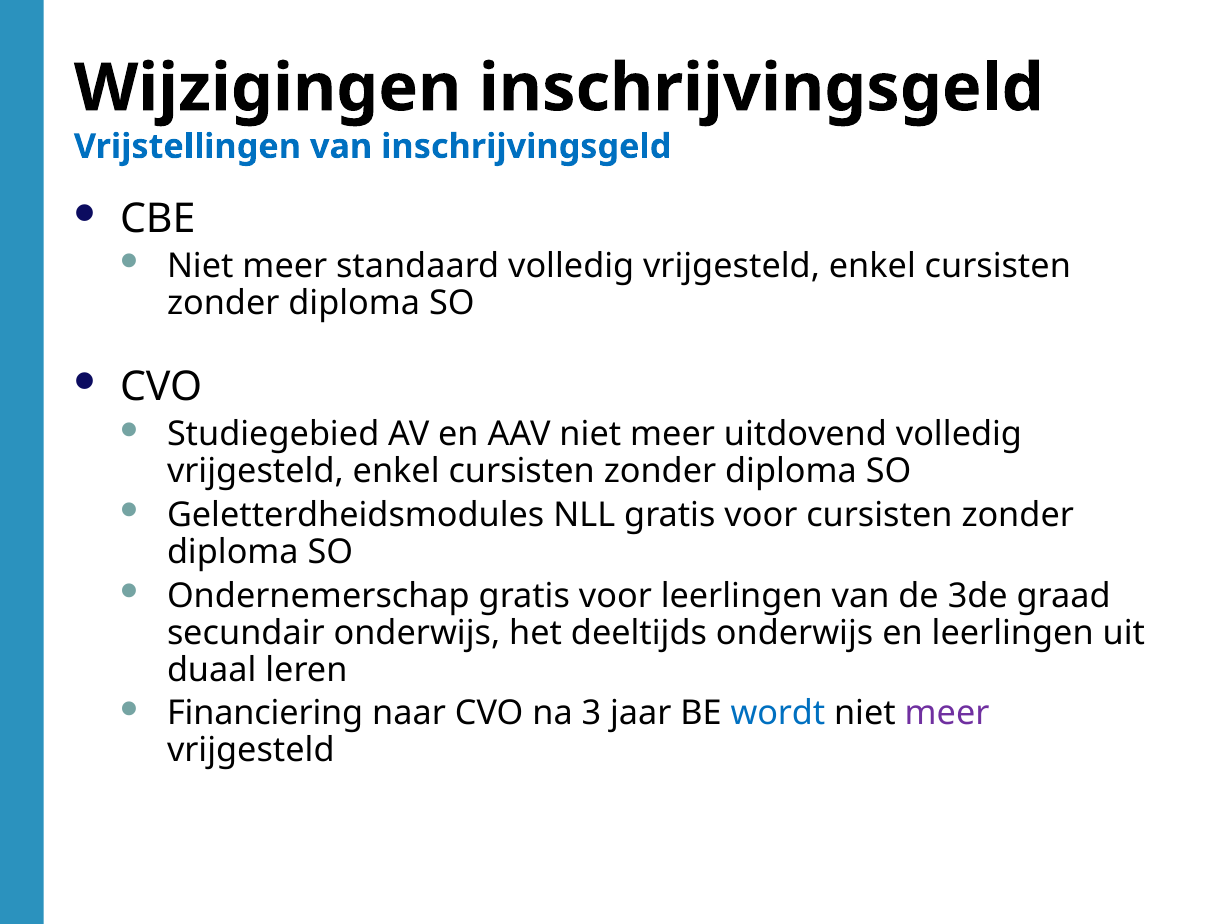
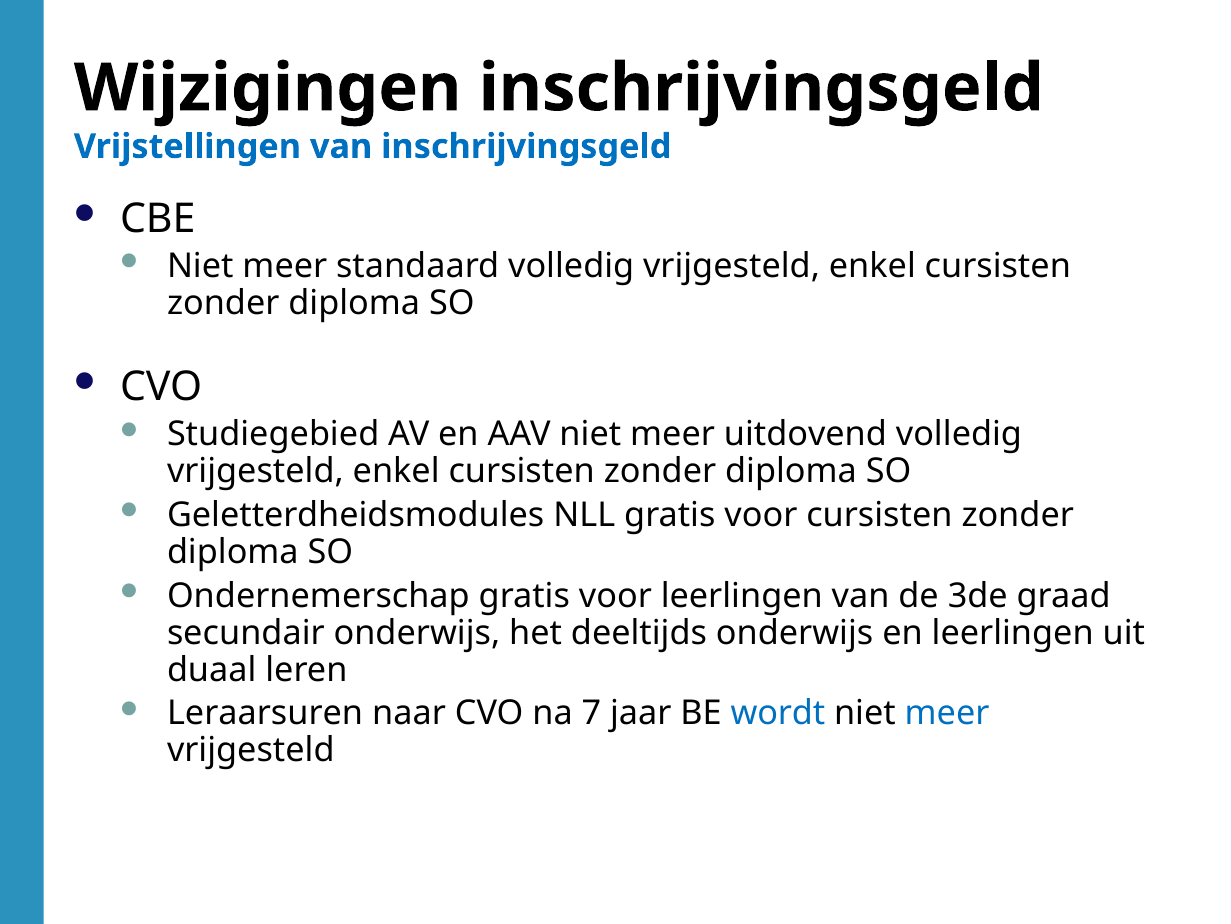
Financiering: Financiering -> Leraarsuren (265, 713)
3: 3 -> 7 (591, 713)
meer colour: purple -> blue (947, 713)
